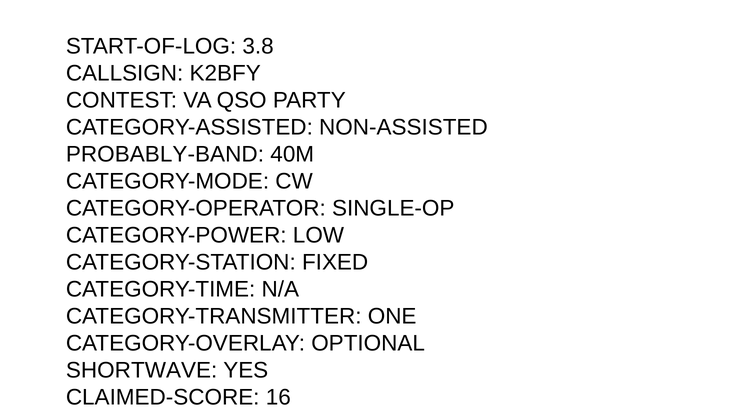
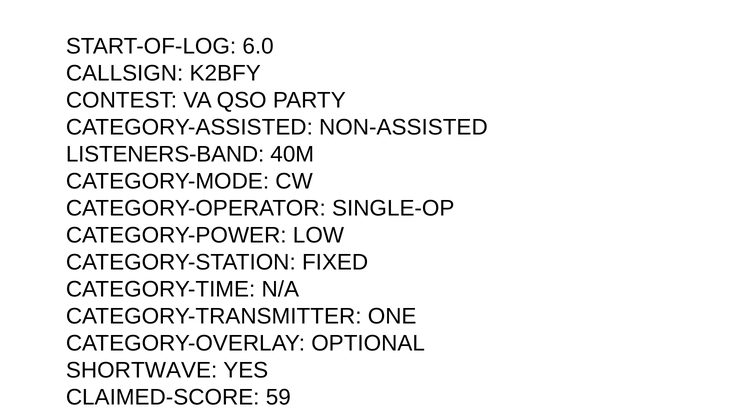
3.8: 3.8 -> 6.0 (258, 46)
PROBABLY-BAND: PROBABLY-BAND -> LISTENERS-BAND (165, 154)
16: 16 -> 59 (278, 397)
